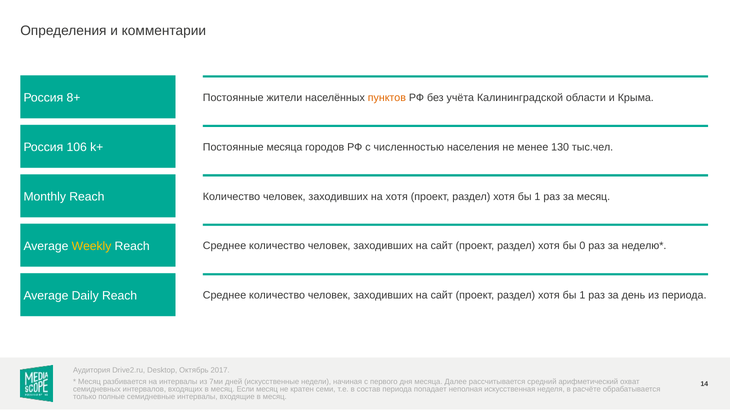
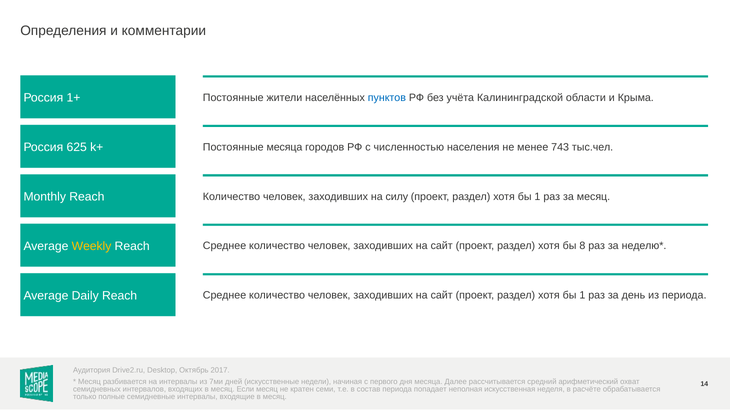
8+: 8+ -> 1+ (74, 98)
пунктов colour: orange -> blue (387, 98)
106: 106 -> 625 (77, 147)
130: 130 -> 743 (560, 147)
на хотя: хотя -> силу (397, 197)
0: 0 -> 8 (582, 246)
